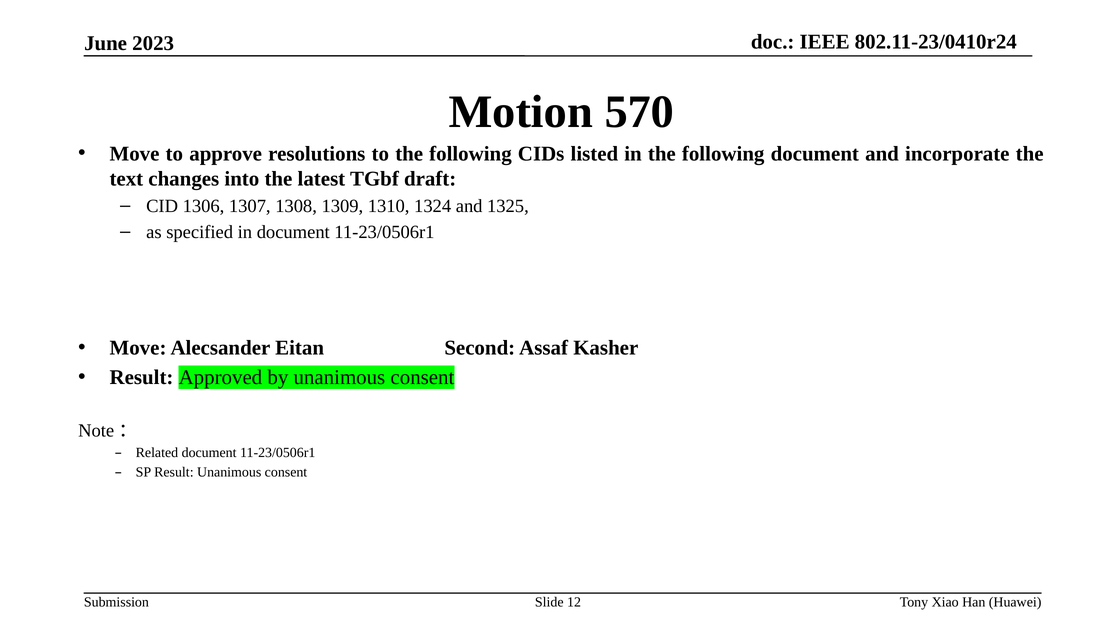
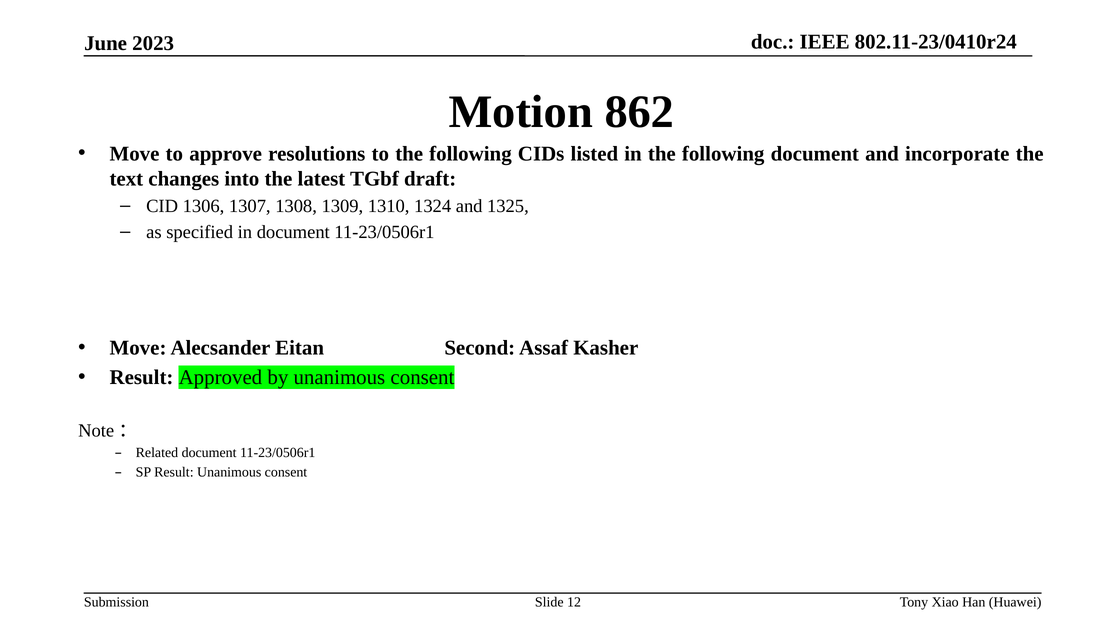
570: 570 -> 862 (639, 112)
